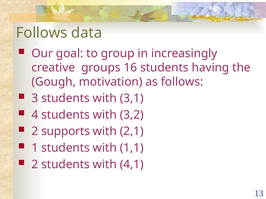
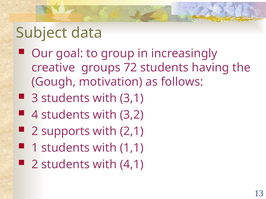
Follows: Follows -> Subject (42, 33)
16: 16 -> 72 (130, 68)
